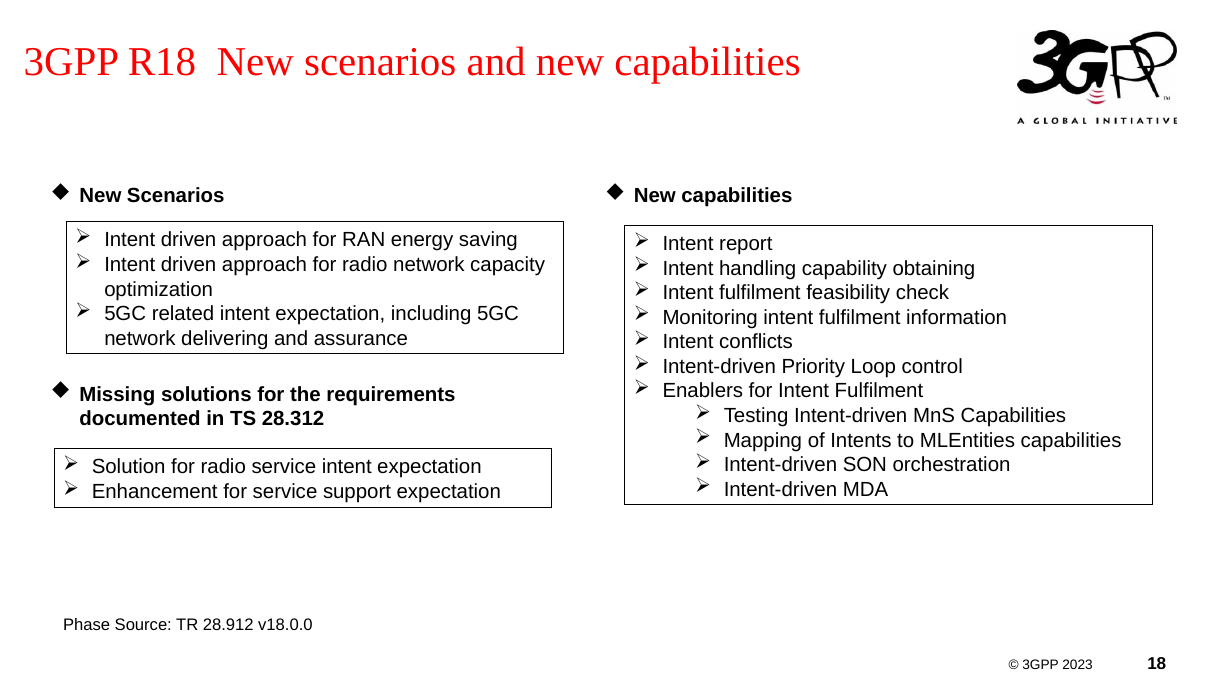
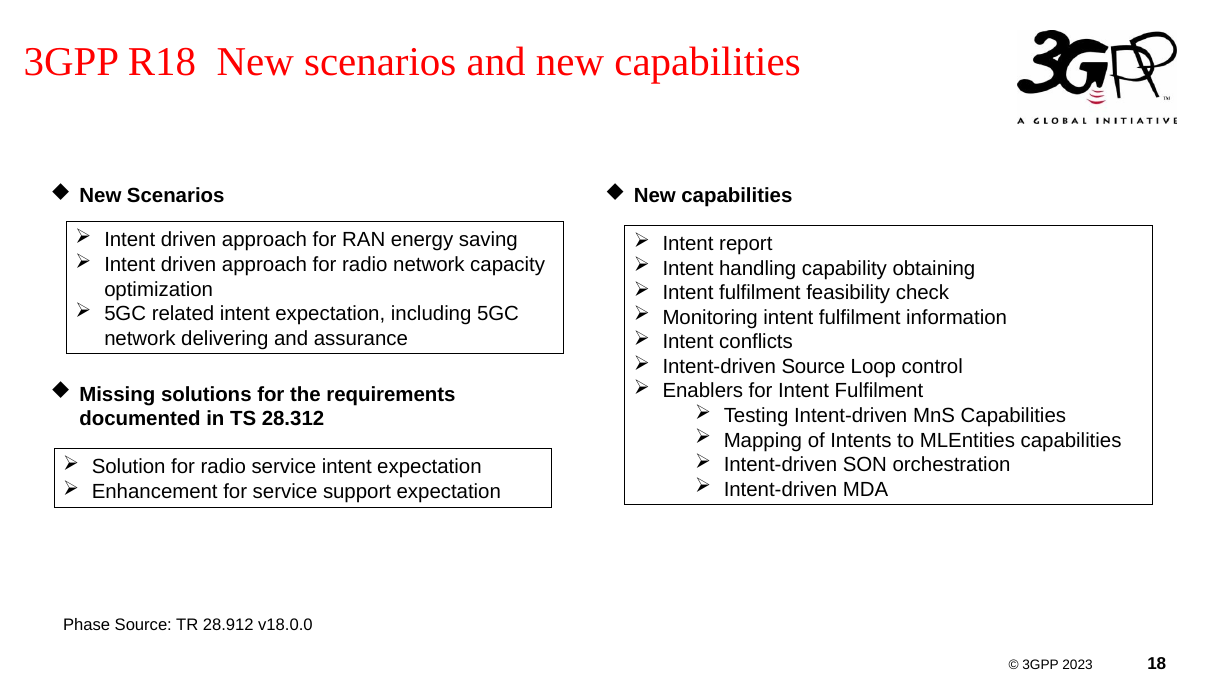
Intent-driven Priority: Priority -> Source (813, 367)
